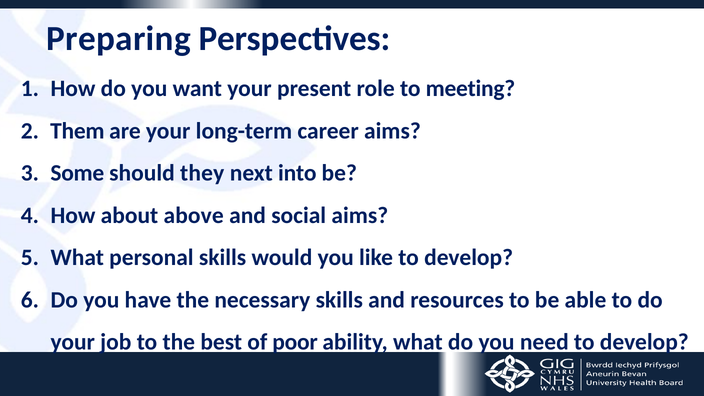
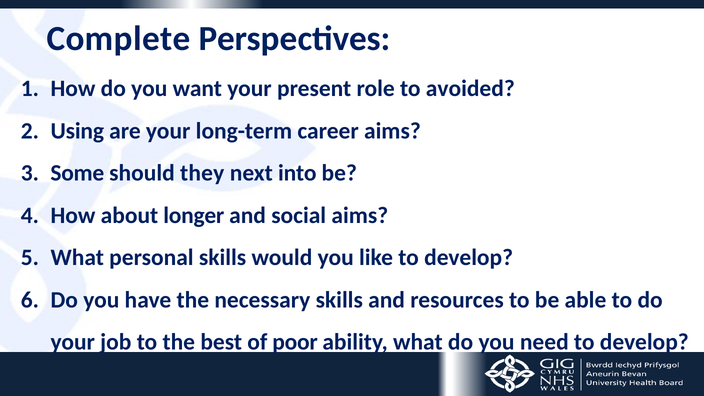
Preparing: Preparing -> Complete (119, 39)
meeting: meeting -> avoided (470, 89)
Them: Them -> Using (77, 131)
above: above -> longer (194, 215)
